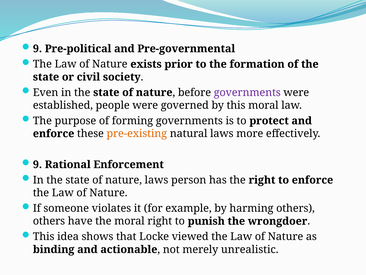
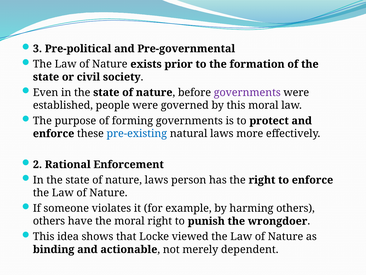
9: 9 -> 3 (37, 49)
pre-existing colour: orange -> blue (137, 133)
9: 9 -> 2 (37, 164)
unrealistic: unrealistic -> dependent (250, 249)
